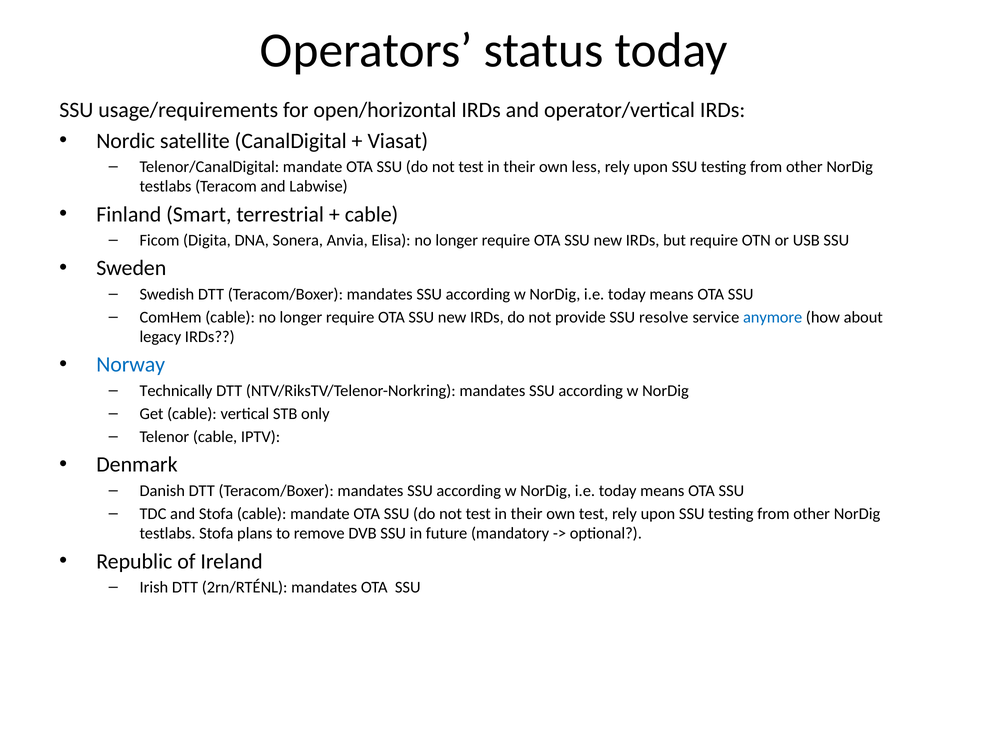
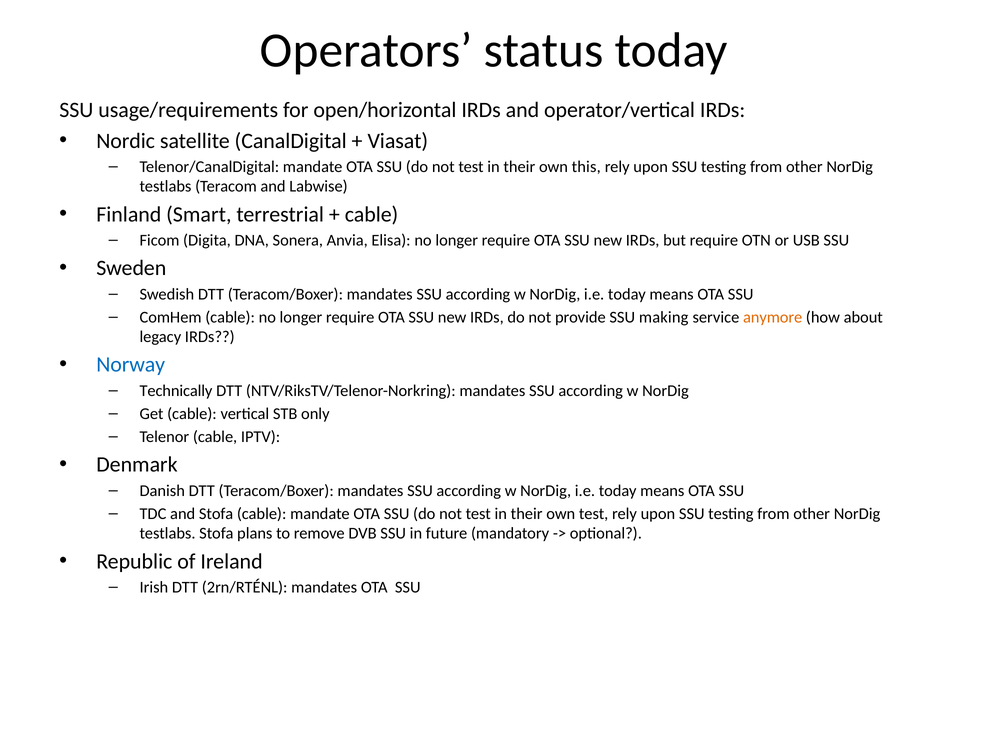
less: less -> this (586, 167)
resolve: resolve -> making (664, 317)
anymore colour: blue -> orange (773, 317)
